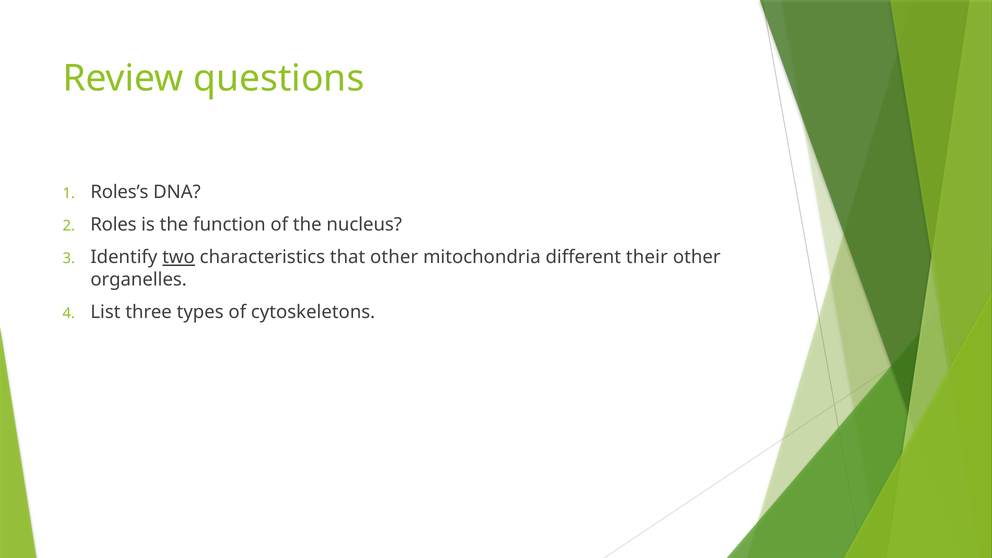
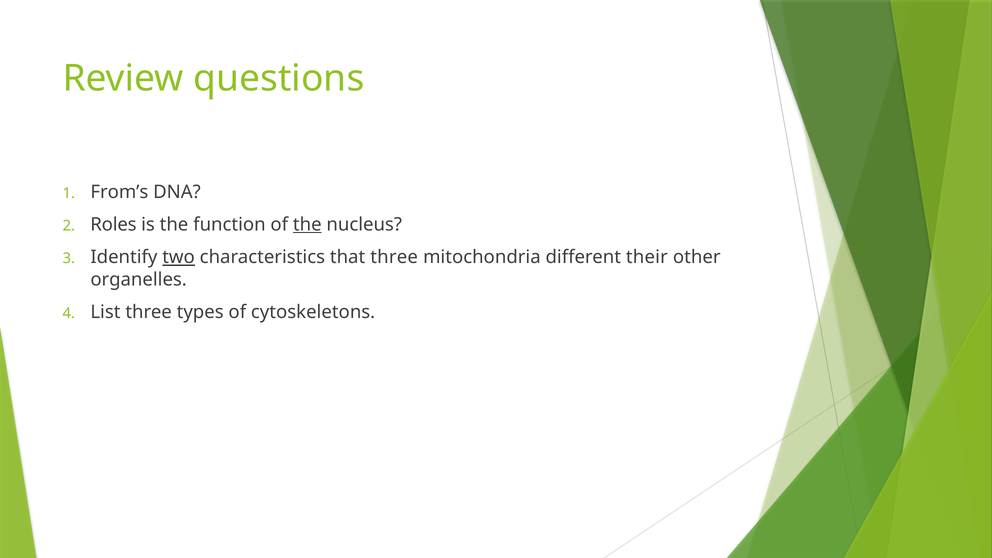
Roles’s: Roles’s -> From’s (119, 192)
the underline: none -> present (307, 225)
that other: other -> three (394, 257)
